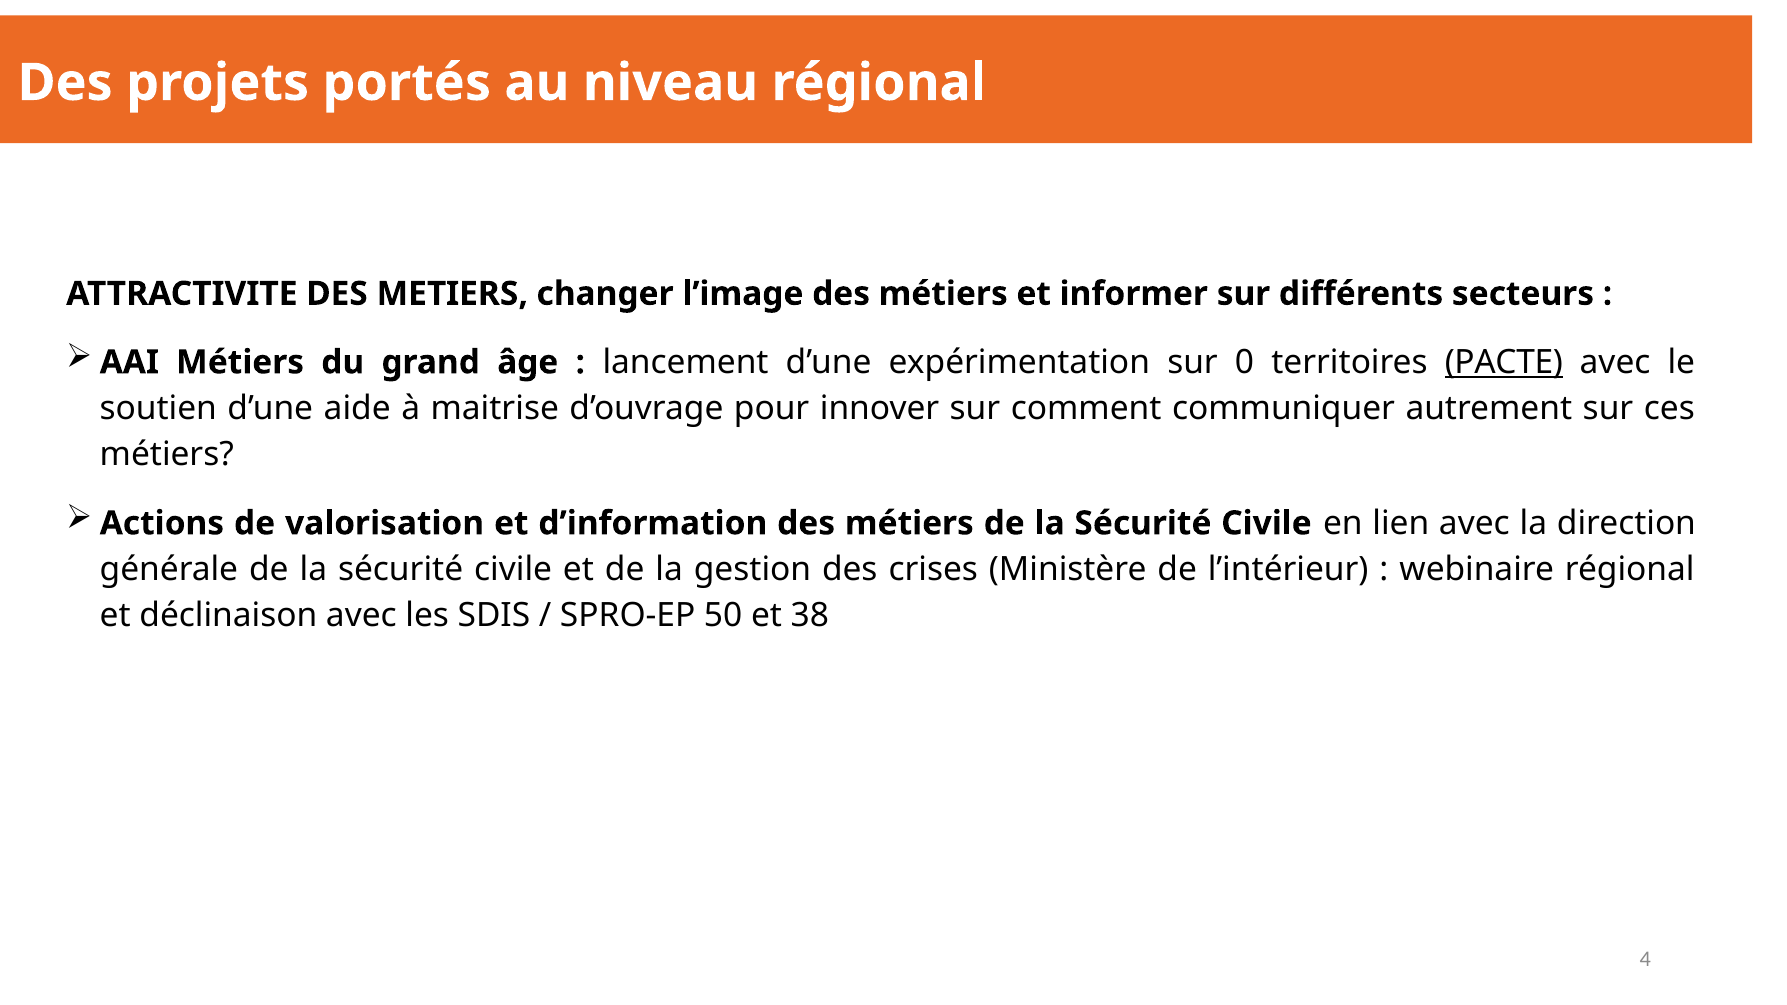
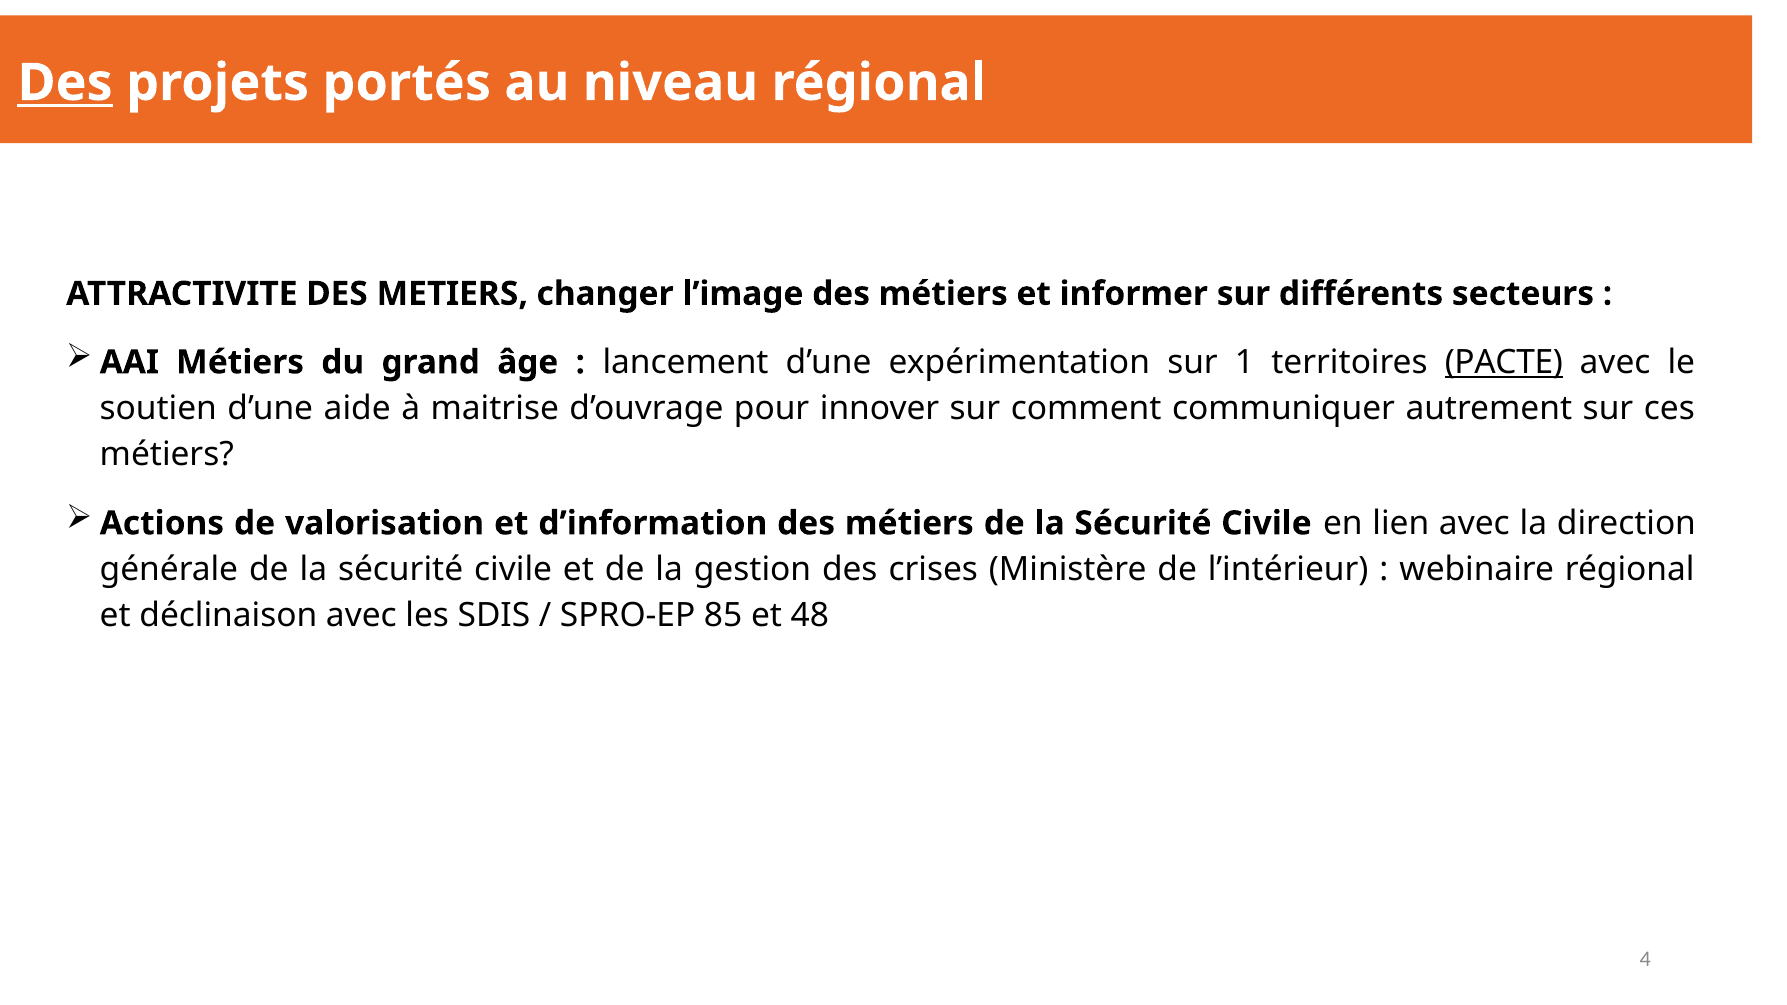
Des underline: none -> present (65, 83)
0: 0 -> 1 (1245, 362)
50: 50 -> 85 (723, 616)
38: 38 -> 48 (810, 616)
